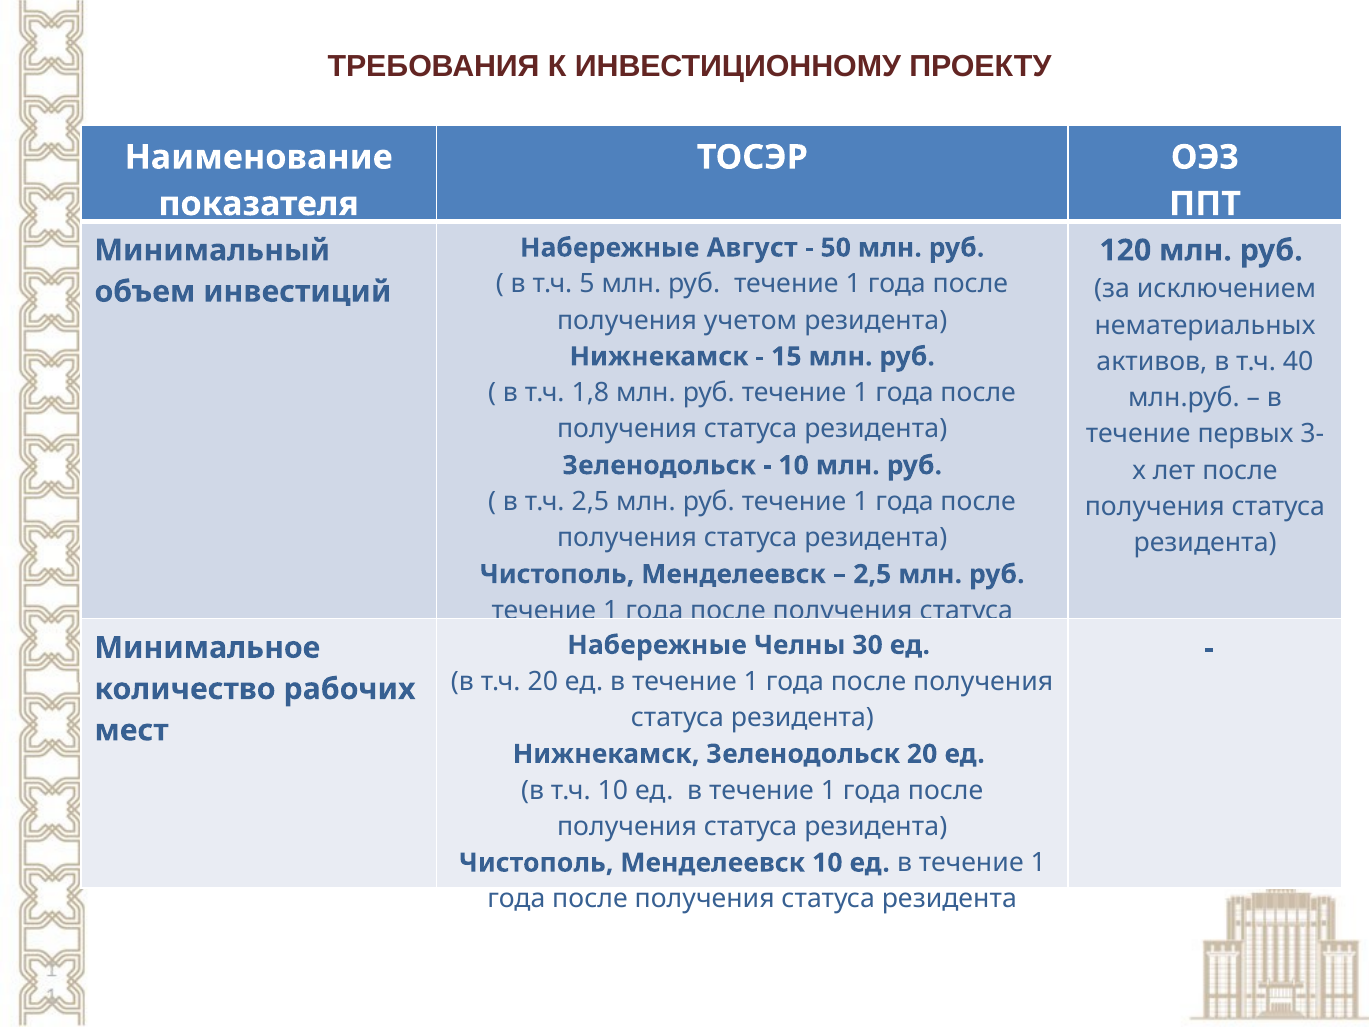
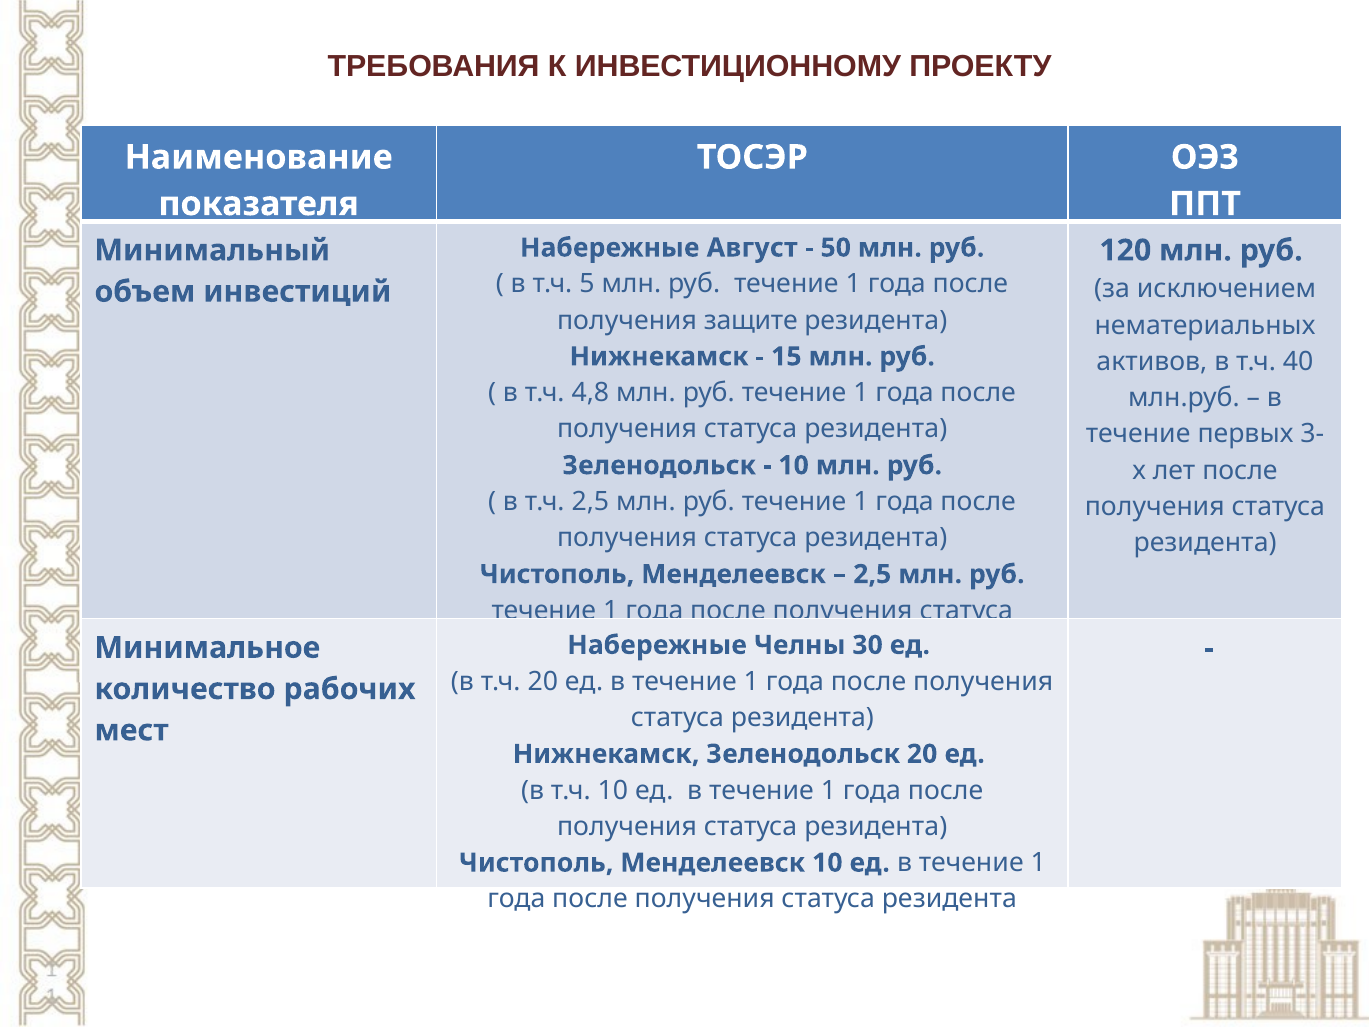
учетом: учетом -> защите (751, 320)
1,8: 1,8 -> 4,8 (590, 393)
